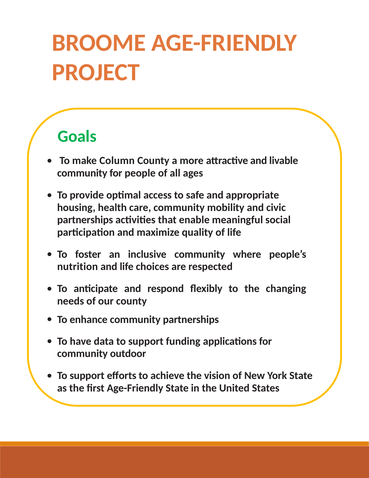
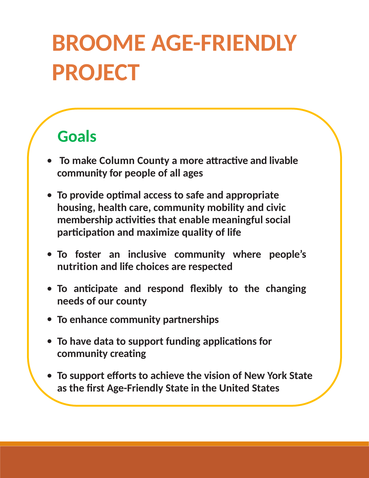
partnerships: partnerships -> membership (85, 220)
outdoor: outdoor -> creating (128, 353)
